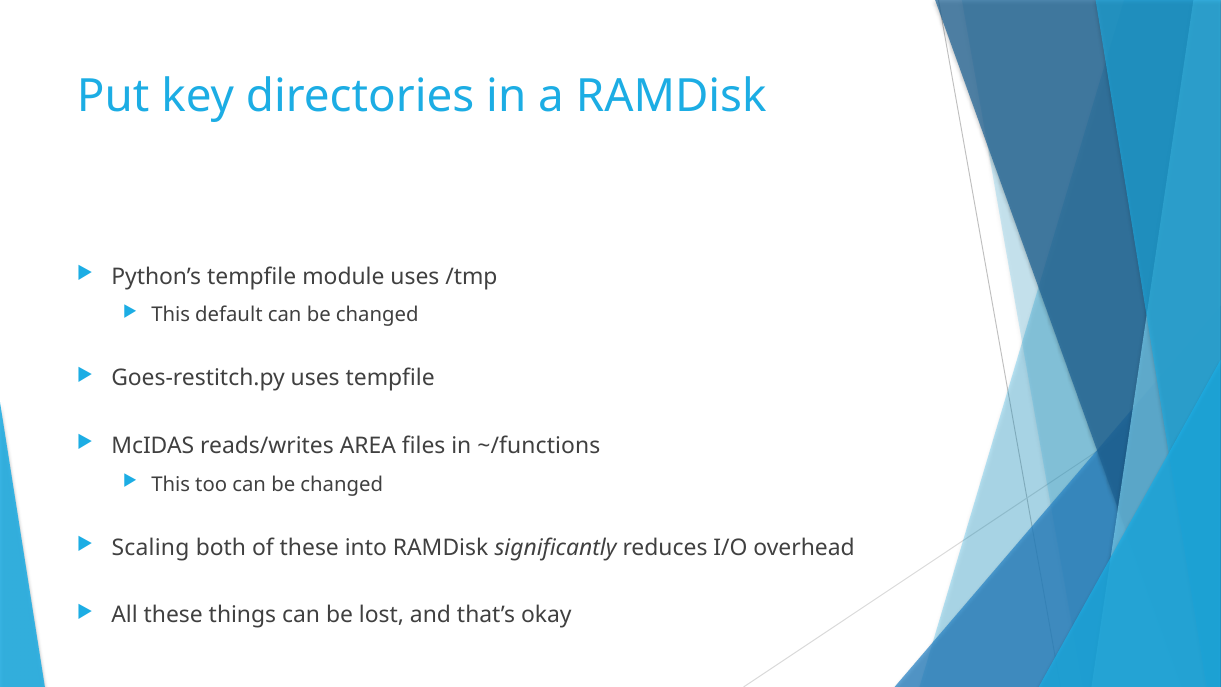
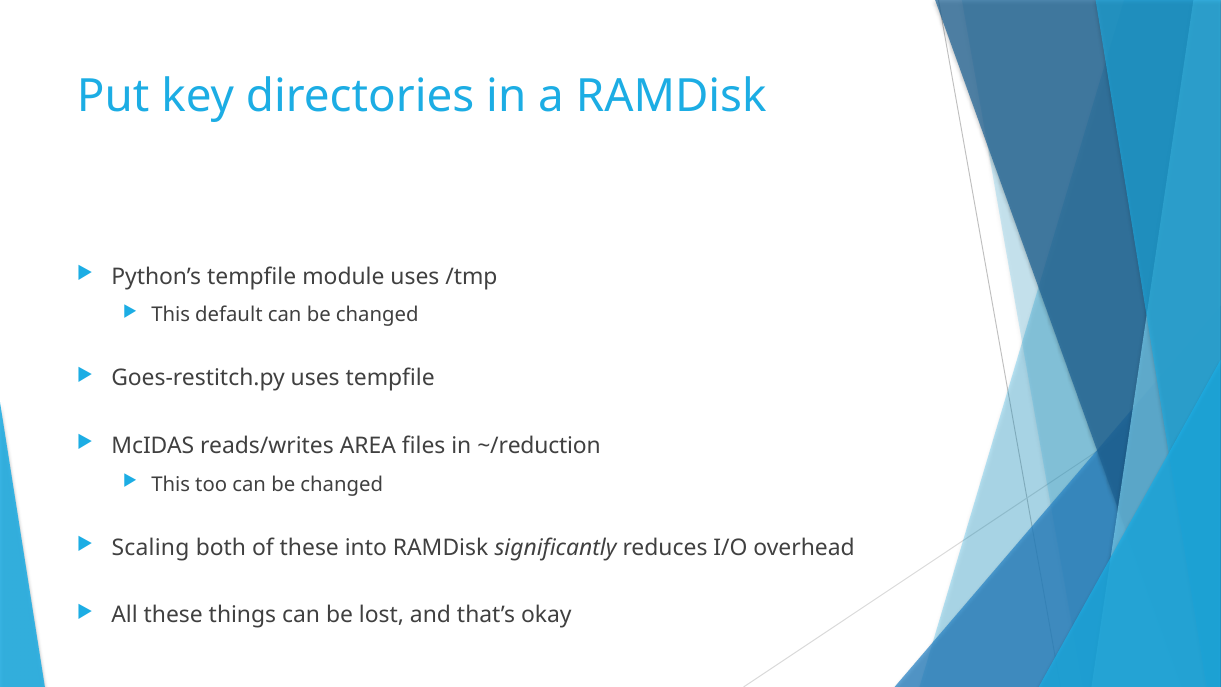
~/functions: ~/functions -> ~/reduction (539, 446)
